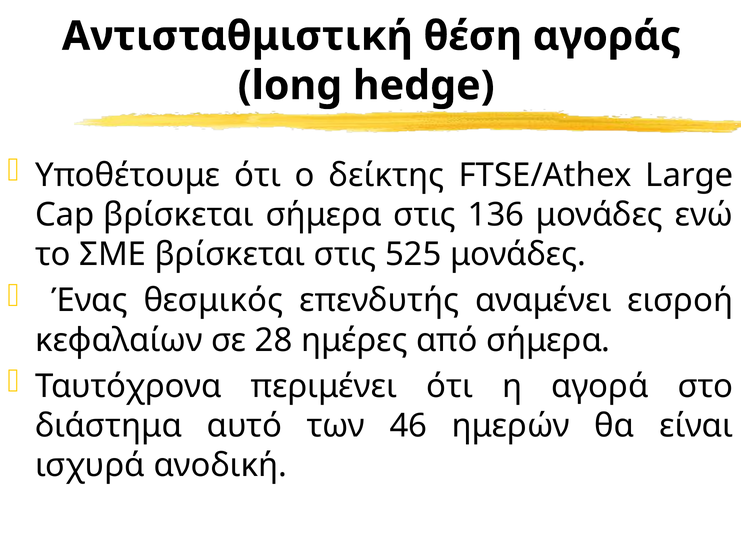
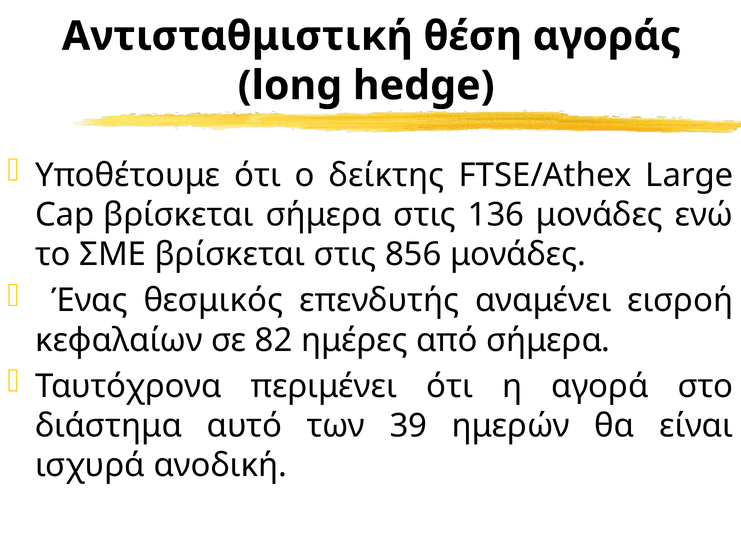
525: 525 -> 856 (413, 254)
28: 28 -> 82 (274, 340)
46: 46 -> 39 (408, 426)
